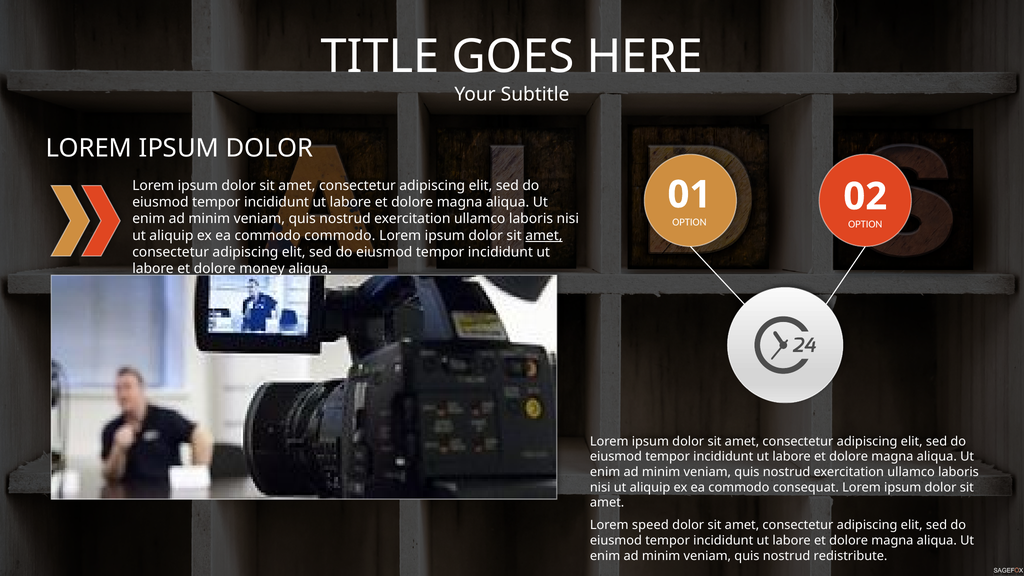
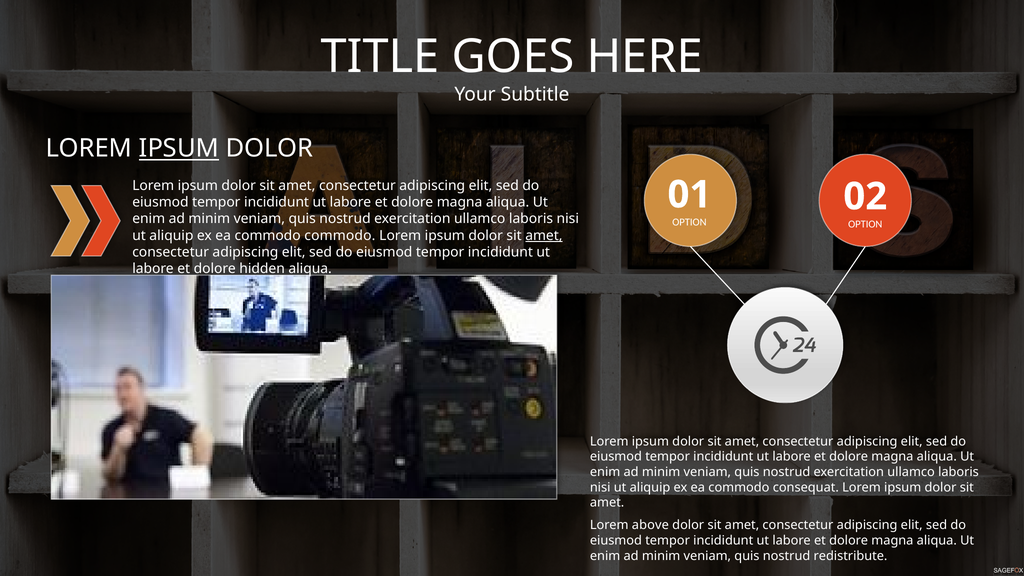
IPSUM underline: none -> present (179, 149)
money: money -> hidden (262, 269)
speed: speed -> above (650, 525)
